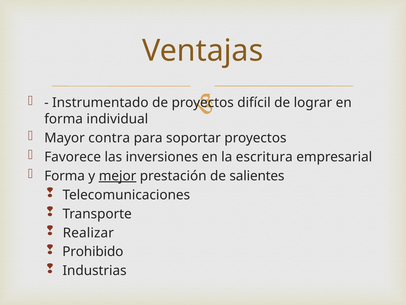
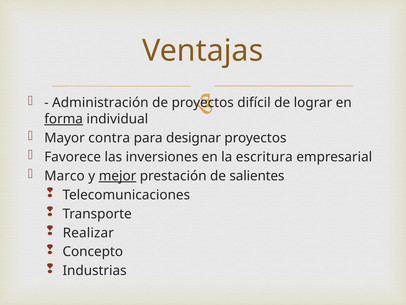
Instrumentado: Instrumentado -> Administración (100, 103)
forma underline: none -> present (64, 119)
soportar: soportar -> designar (194, 138)
Forma: Forma -> Marco (64, 176)
Prohibido: Prohibido -> Concepto (93, 251)
